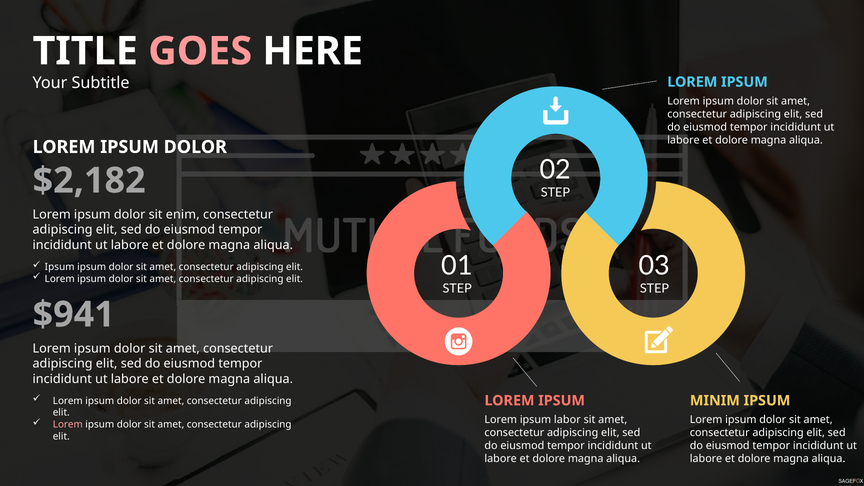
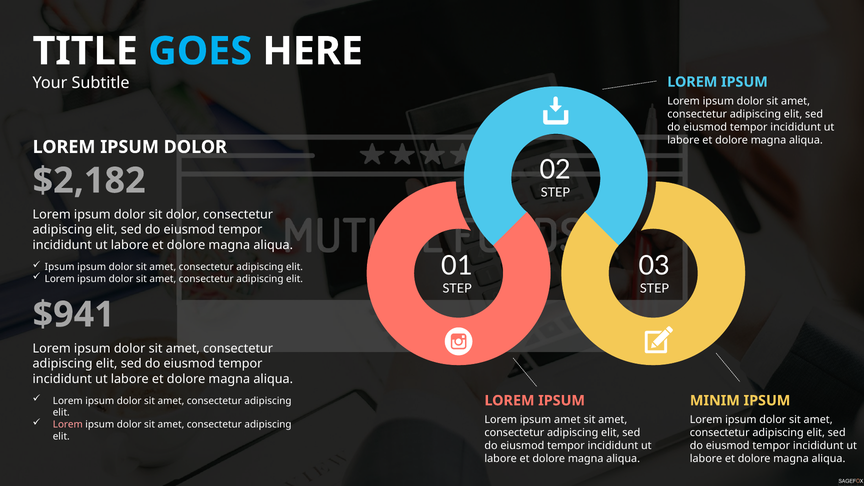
GOES colour: pink -> light blue (200, 51)
sit enim: enim -> dolor (183, 215)
ipsum labor: labor -> amet (567, 420)
